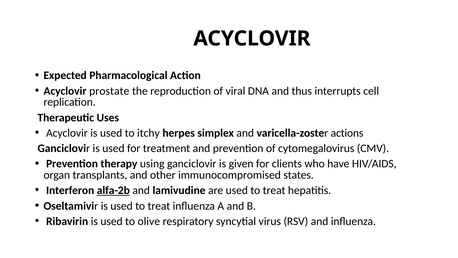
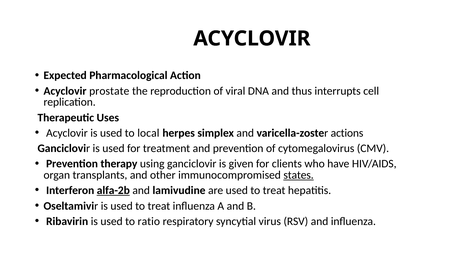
itchy: itchy -> local (148, 133)
states underline: none -> present (299, 175)
olive: olive -> ratio (149, 221)
